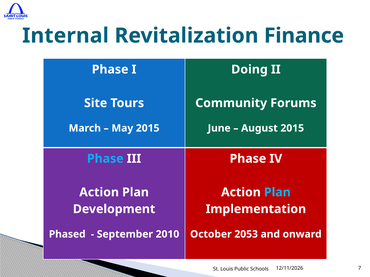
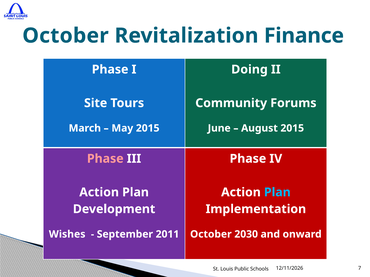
Internal: Internal -> October (65, 36)
Phase colour: light blue -> pink (105, 159)
Phased: Phased -> Wishes (67, 235)
2010: 2010 -> 2011 (167, 235)
2053: 2053 -> 2030 (246, 235)
